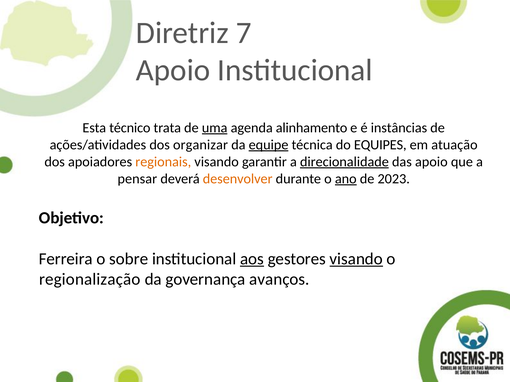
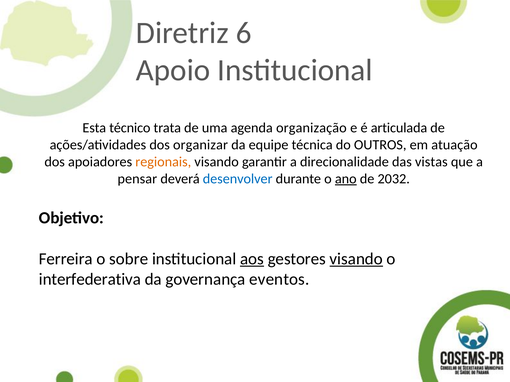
7: 7 -> 6 (244, 33)
uma underline: present -> none (215, 128)
alinhamento: alinhamento -> organização (311, 128)
instâncias: instâncias -> articulada (399, 128)
equipe underline: present -> none (269, 145)
EQUIPES: EQUIPES -> OUTROS (380, 145)
direcionalidade underline: present -> none (344, 162)
das apoio: apoio -> vistas (431, 162)
desenvolver colour: orange -> blue (238, 179)
2023: 2023 -> 2032 (394, 179)
regionalização: regionalização -> interfederativa (90, 280)
avanços: avanços -> eventos (279, 280)
